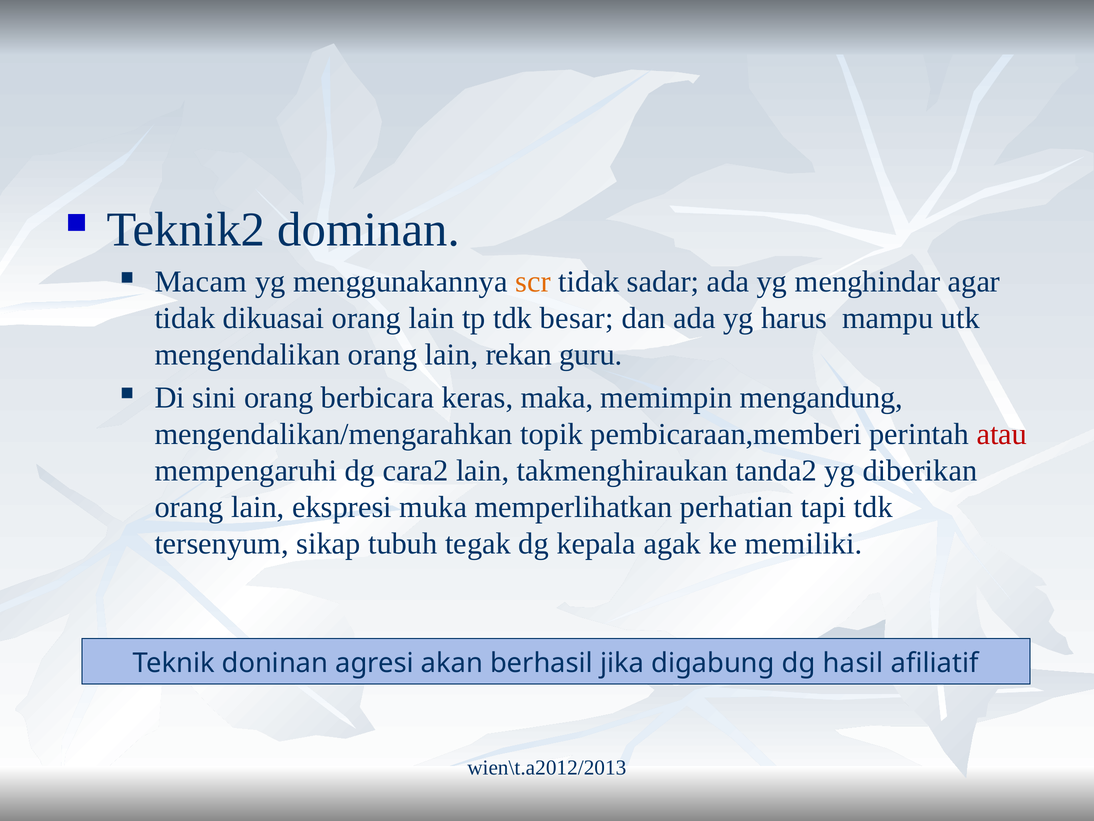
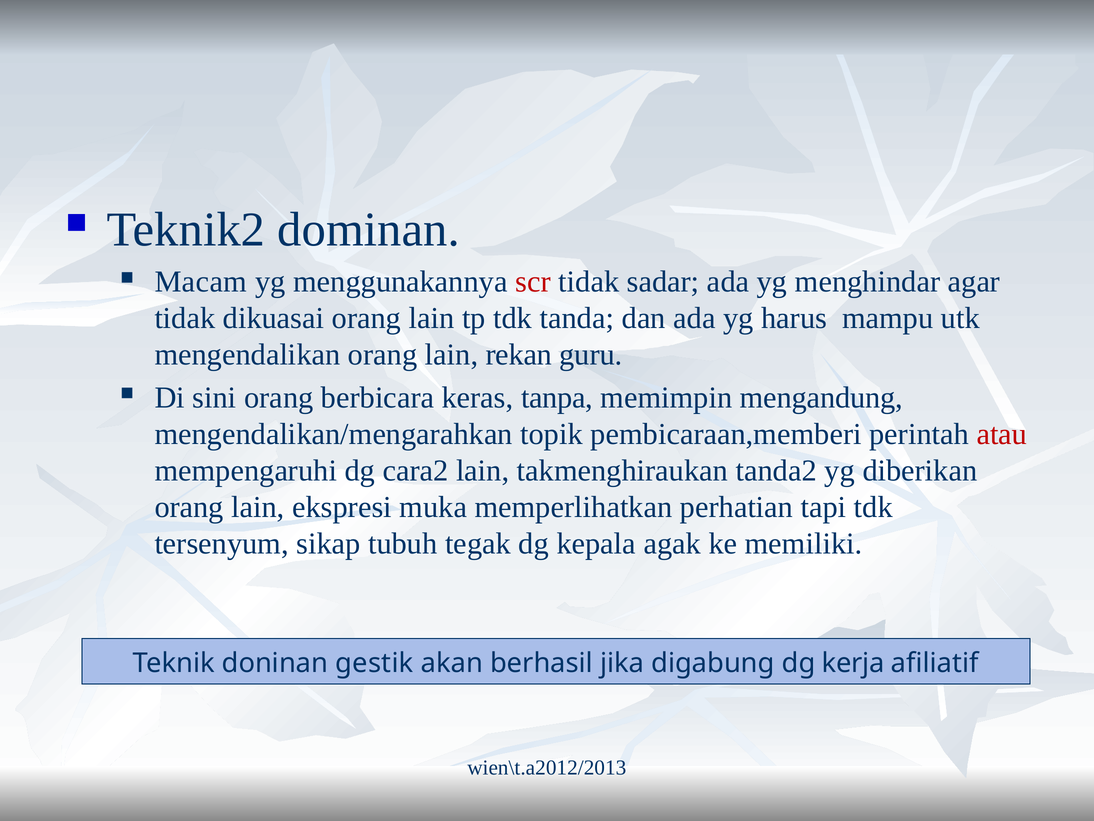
scr colour: orange -> red (533, 282)
besar: besar -> tanda (577, 318)
maka: maka -> tanpa (557, 397)
agresi: agresi -> gestik (374, 663)
hasil: hasil -> kerja (853, 663)
